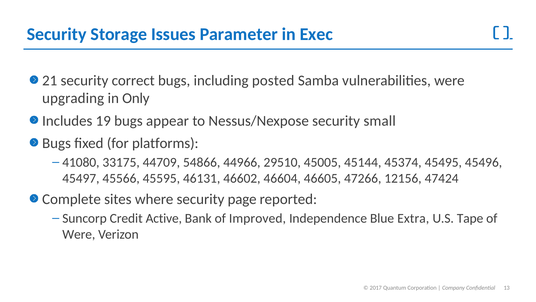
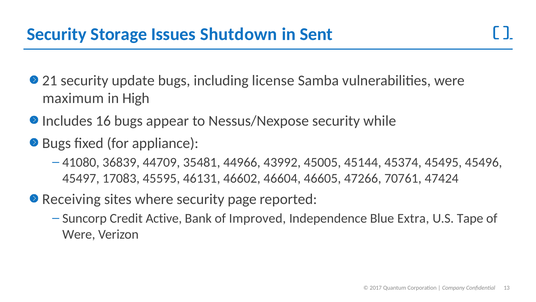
Parameter: Parameter -> Shutdown (239, 34)
Exec: Exec -> Sent (316, 34)
correct: correct -> update (133, 80)
posted: posted -> license (273, 80)
upgrading: upgrading -> maximum (73, 98)
Only: Only -> High (136, 98)
19: 19 -> 16 (103, 121)
small: small -> while (380, 121)
platforms: platforms -> appliance (165, 143)
33175: 33175 -> 36839 (121, 162)
54866: 54866 -> 35481 (202, 162)
29510: 29510 -> 43992 (282, 162)
45566: 45566 -> 17083 (121, 178)
12156: 12156 -> 70761 (403, 178)
Complete: Complete -> Receiving (71, 199)
